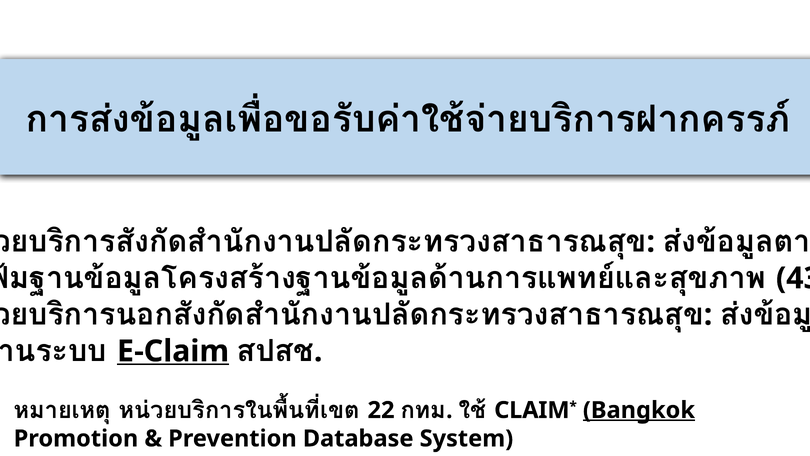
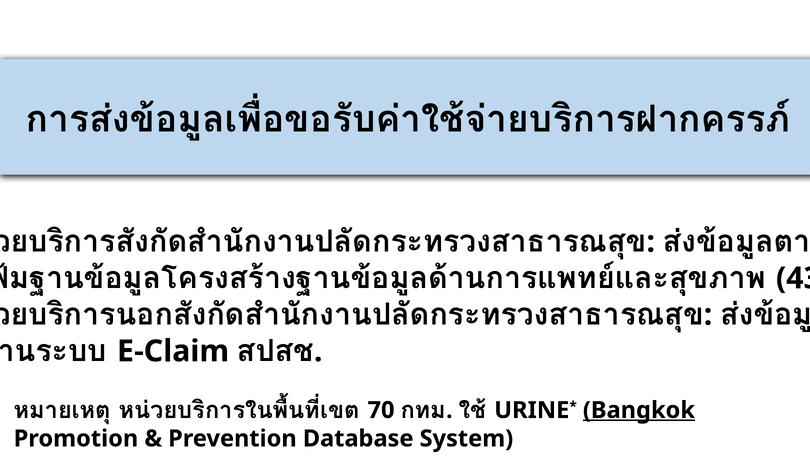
E-Claim underline: present -> none (173, 351)
22: 22 -> 70 (381, 410)
CLAIM: CLAIM -> URINE (532, 410)
